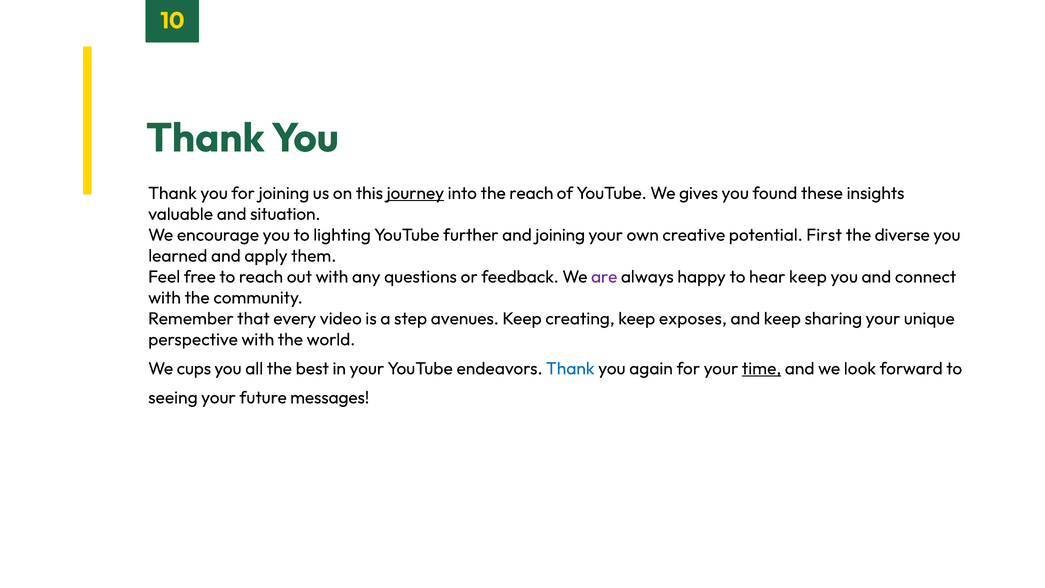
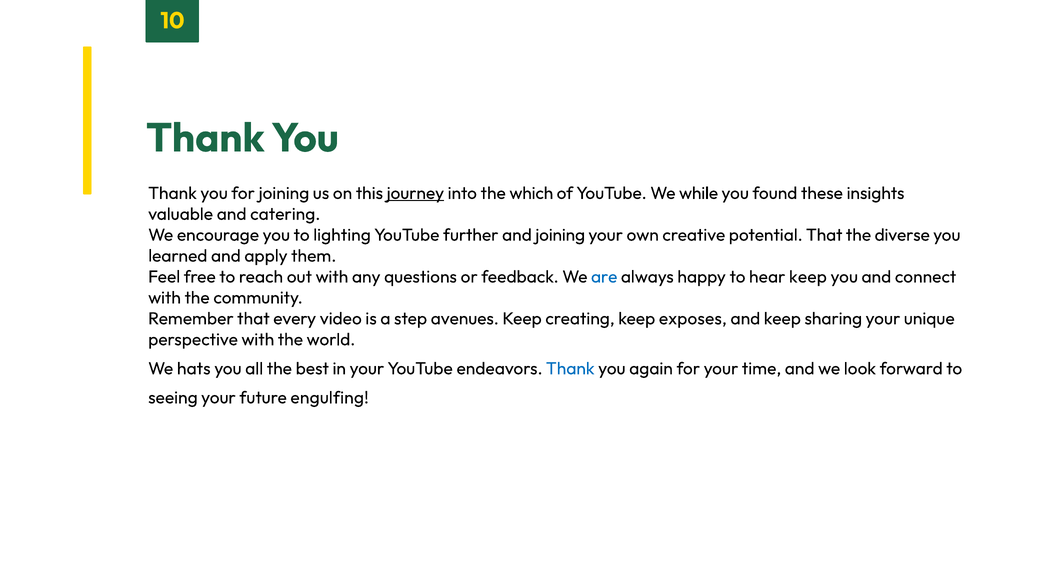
the reach: reach -> which (531, 193)
gives: gives -> while (699, 193)
situation: situation -> catering (285, 214)
potential First: First -> That (824, 235)
are colour: purple -> blue (604, 277)
cups: cups -> hats (194, 368)
time underline: present -> none (762, 368)
messages: messages -> engulfing (330, 398)
